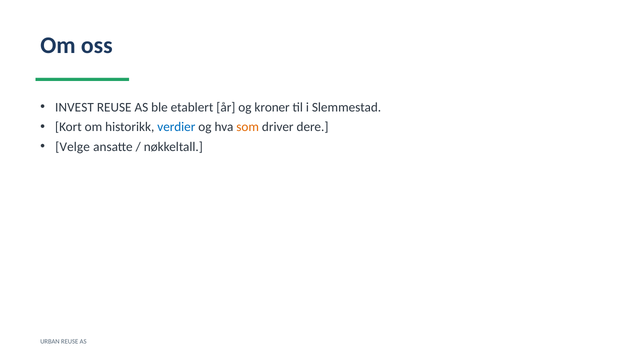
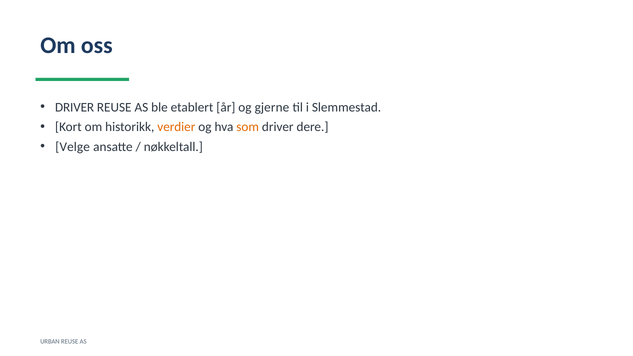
INVEST: INVEST -> DRIVER (75, 107)
kroner: kroner -> gjerne (272, 107)
verdier colour: blue -> orange (176, 127)
